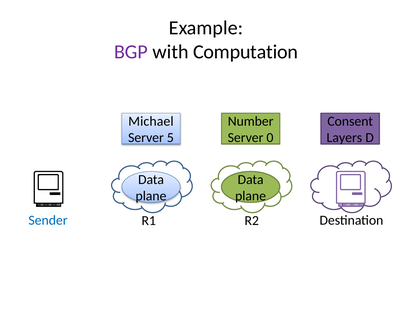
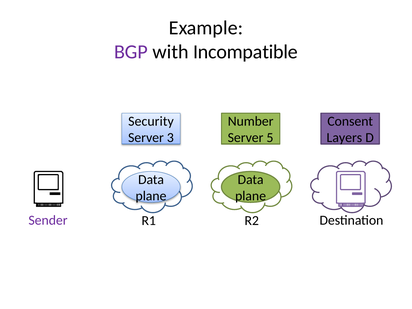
Computation: Computation -> Incompatible (246, 52)
Michael: Michael -> Security (151, 121)
5: 5 -> 3 (170, 138)
0: 0 -> 5 (270, 138)
Sender colour: blue -> purple (48, 220)
